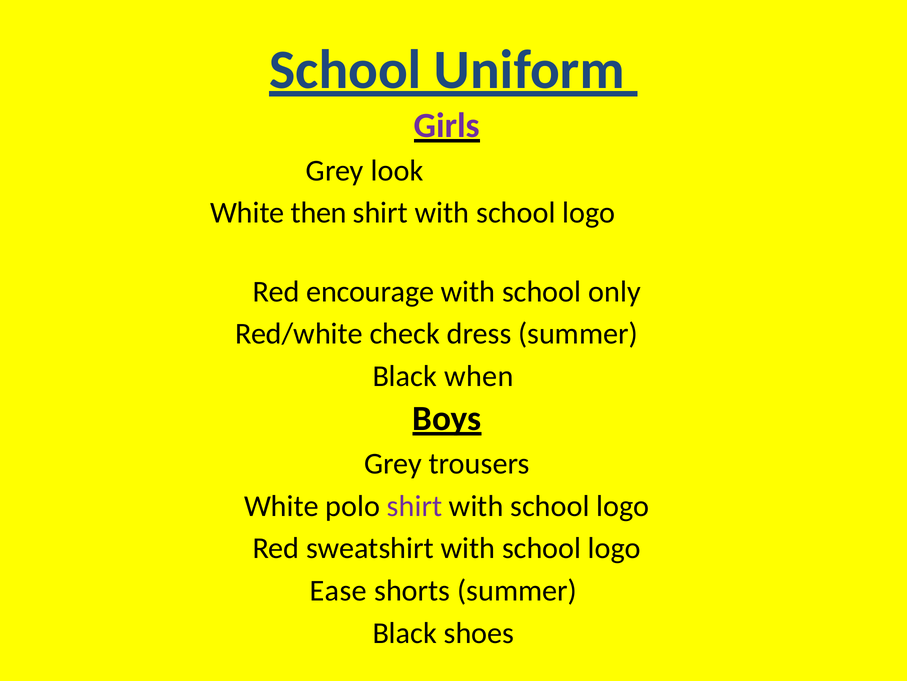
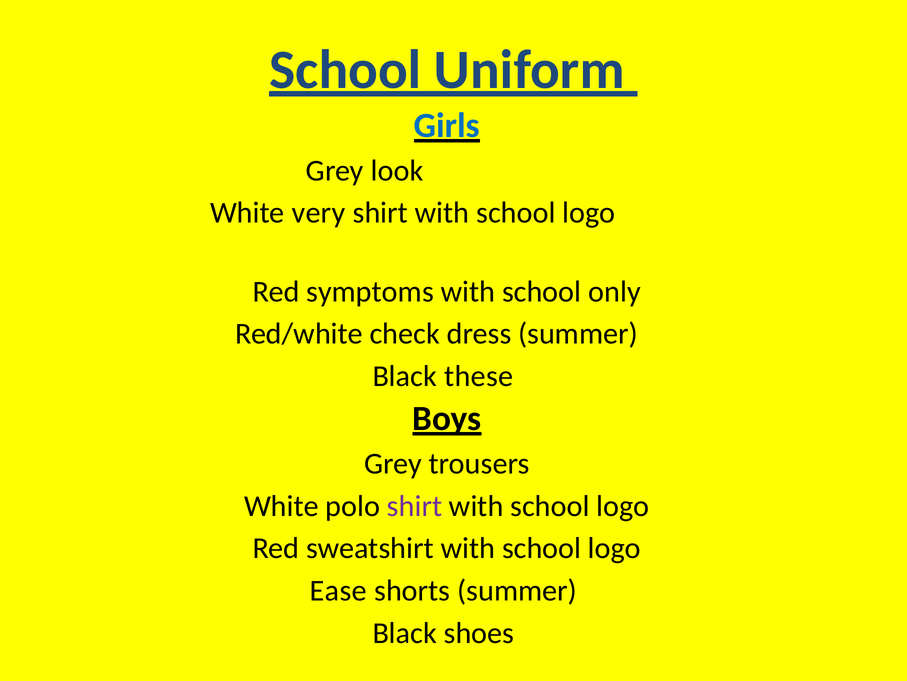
Girls colour: purple -> blue (447, 125)
then: then -> very (318, 213)
encourage: encourage -> symptoms (370, 291)
when: when -> these (479, 376)
